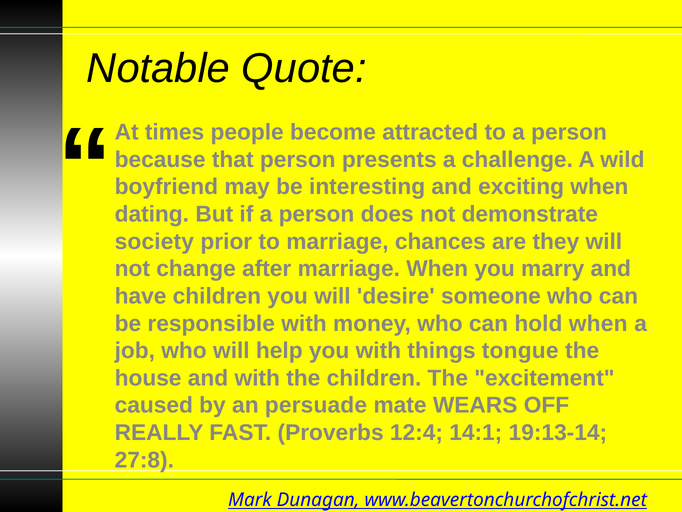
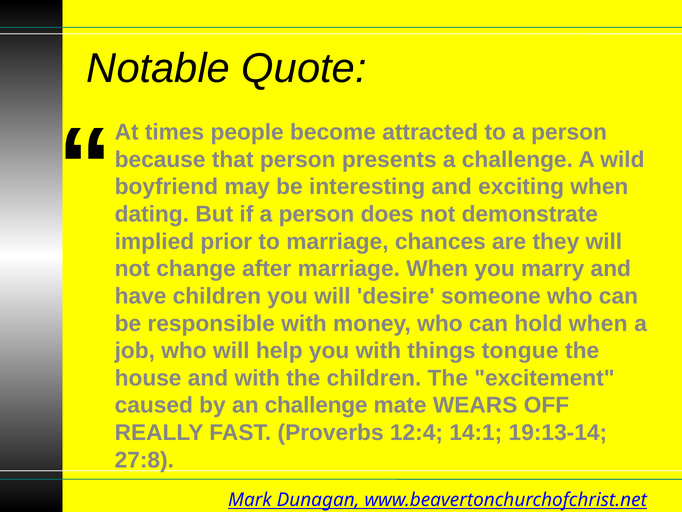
society: society -> implied (154, 241)
an persuade: persuade -> challenge (316, 405)
